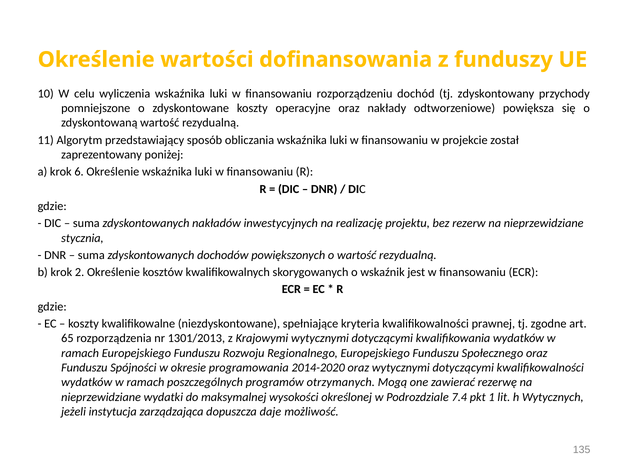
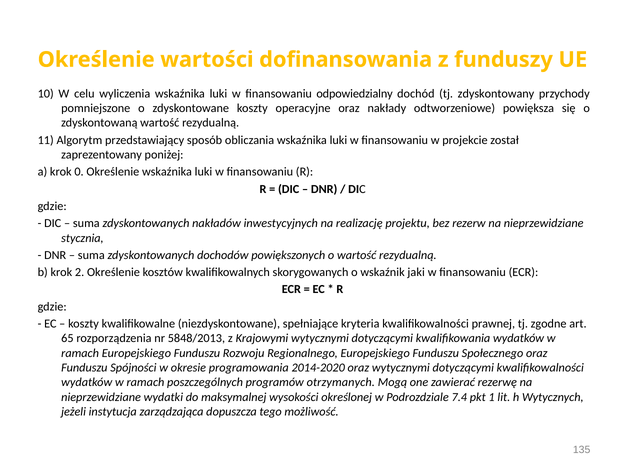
rozporządzeniu: rozporządzeniu -> odpowiedzialny (355, 94)
6: 6 -> 0 (79, 172)
jest: jest -> jaki (416, 272)
1301/2013: 1301/2013 -> 5848/2013 (196, 338)
daje: daje -> tego (271, 412)
